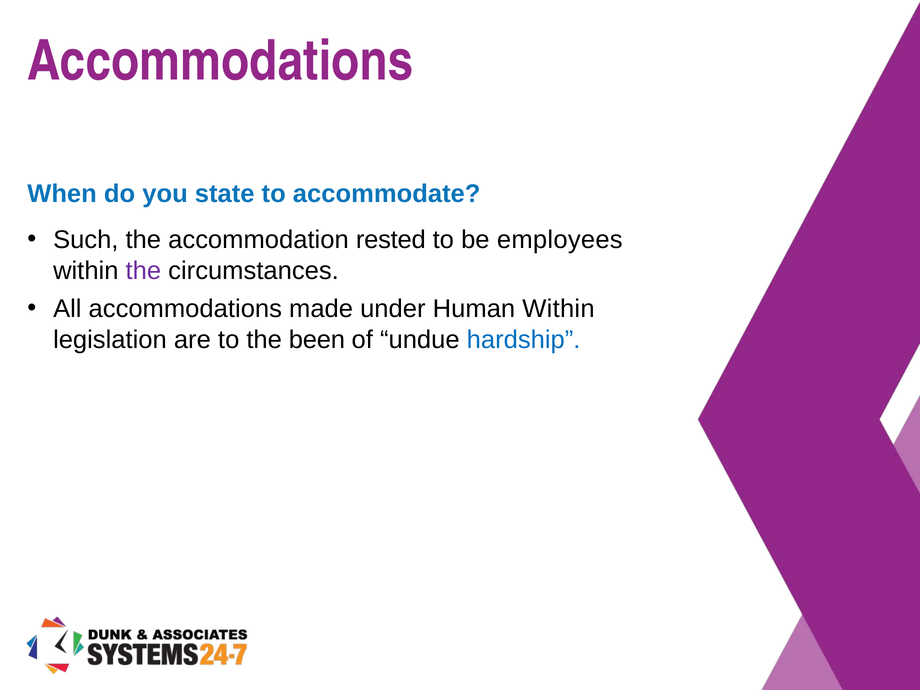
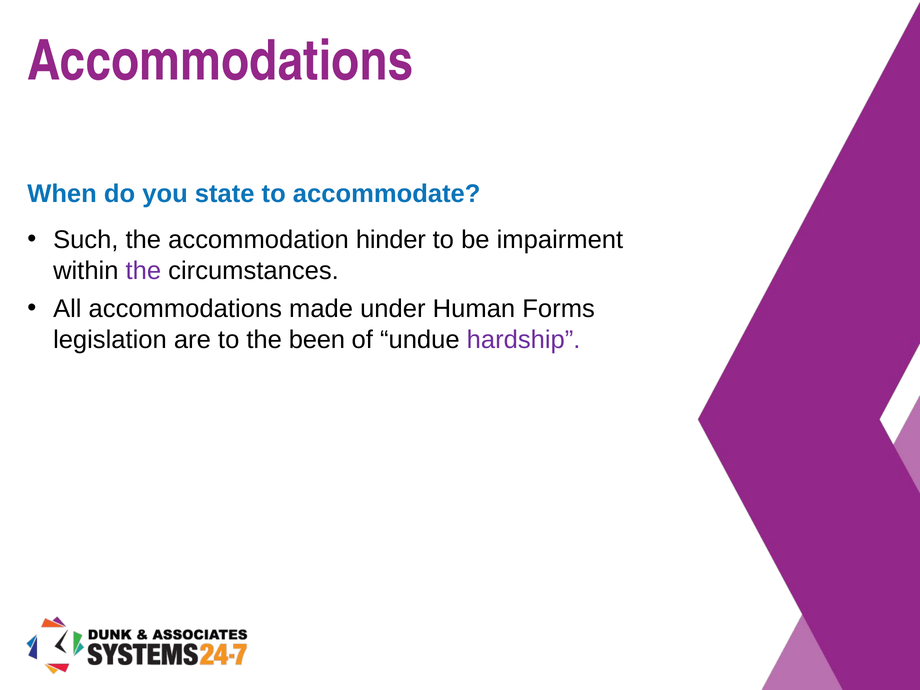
rested: rested -> hinder (391, 240)
employees: employees -> impairment (560, 240)
Human Within: Within -> Forms (559, 309)
hardship colour: blue -> purple (524, 340)
